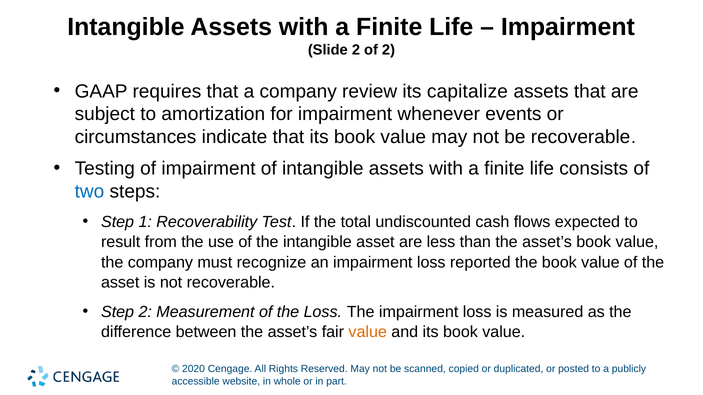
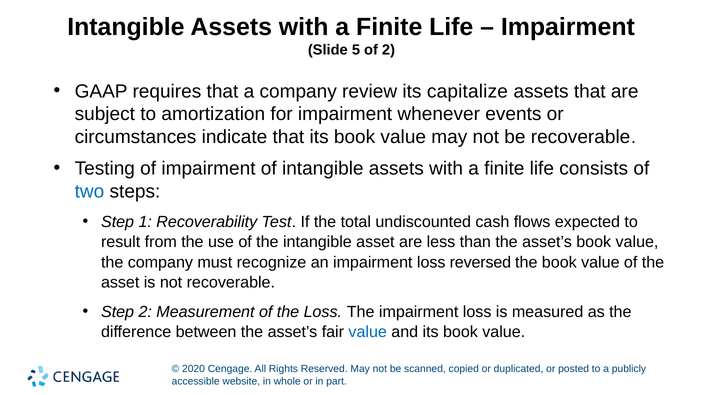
Slide 2: 2 -> 5 (356, 50)
reported: reported -> reversed (480, 263)
value colour: orange -> blue (368, 332)
